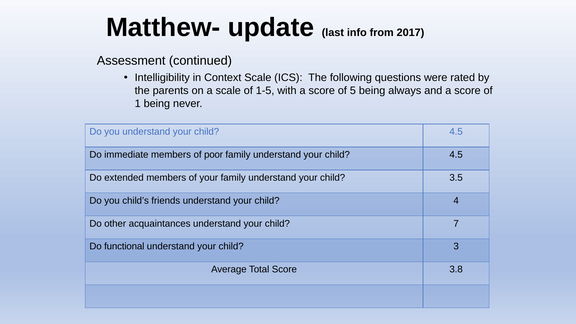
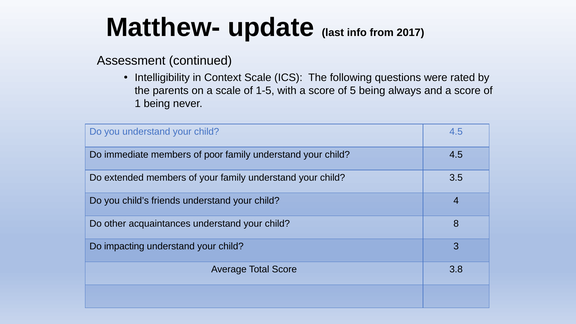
7: 7 -> 8 (456, 224)
functional: functional -> impacting (124, 246)
